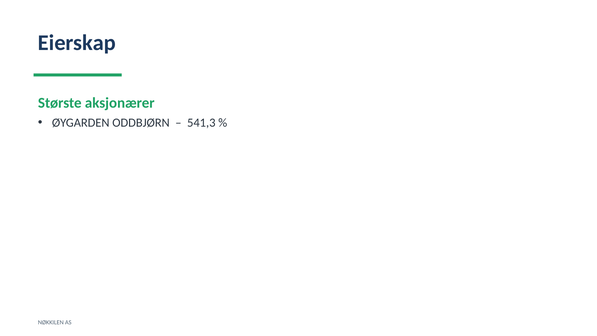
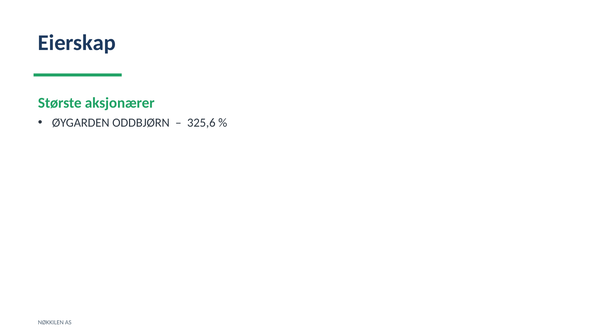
541,3: 541,3 -> 325,6 (201, 123)
